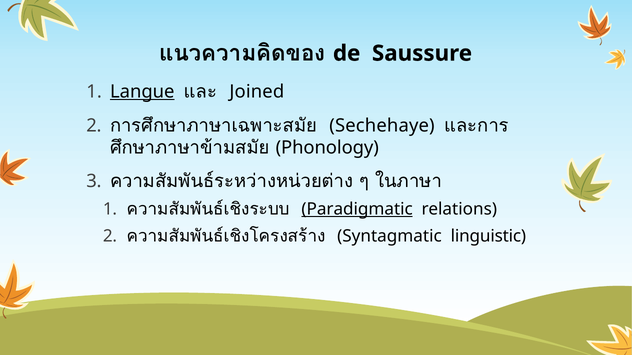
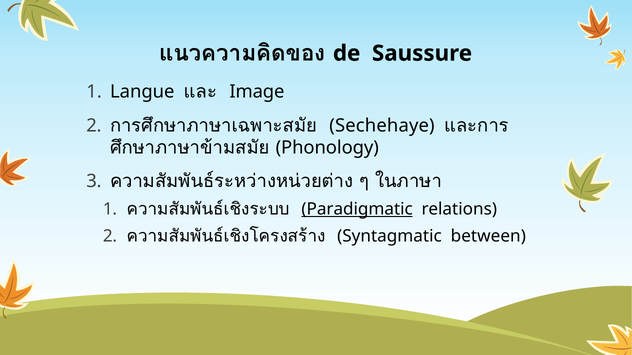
Langue underline: present -> none (142, 92)
Joined: Joined -> Image (257, 92)
linguistic: linguistic -> between (488, 237)
